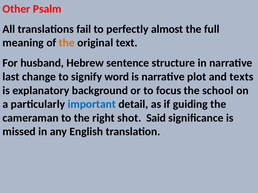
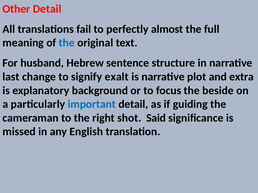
Other Psalm: Psalm -> Detail (47, 9)
the colour: orange -> blue (67, 43)
word: word -> exalt (117, 77)
texts: texts -> extra (242, 77)
school: school -> beside (218, 91)
